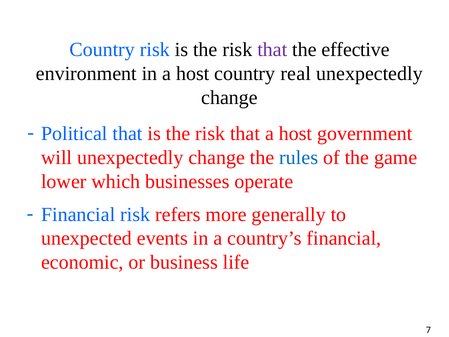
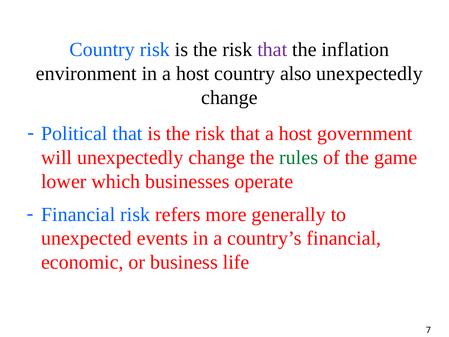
effective: effective -> inflation (355, 50)
real: real -> also (296, 74)
rules colour: blue -> green (299, 157)
